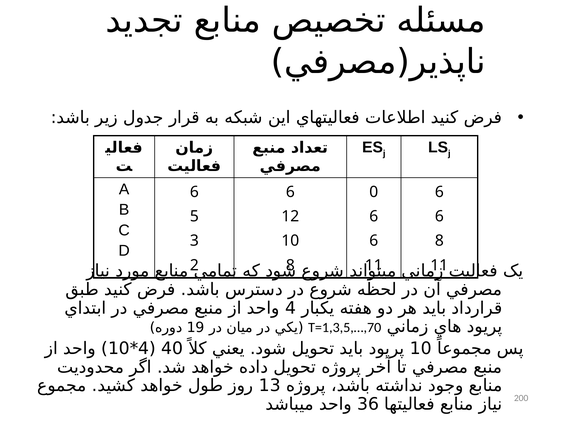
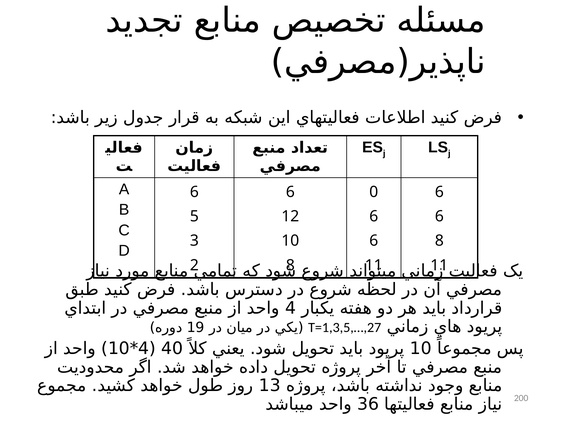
T=1,3,5,…,70: T=1,3,5,…,70 -> T=1,3,5,…,27 (345, 328)
